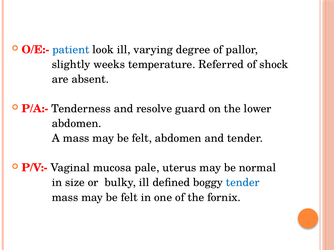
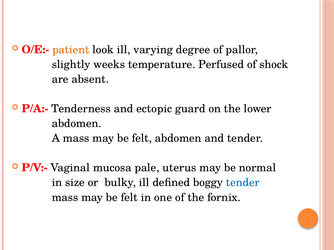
patient colour: blue -> orange (71, 50)
Referred: Referred -> Perfused (221, 64)
resolve: resolve -> ectopic (154, 109)
